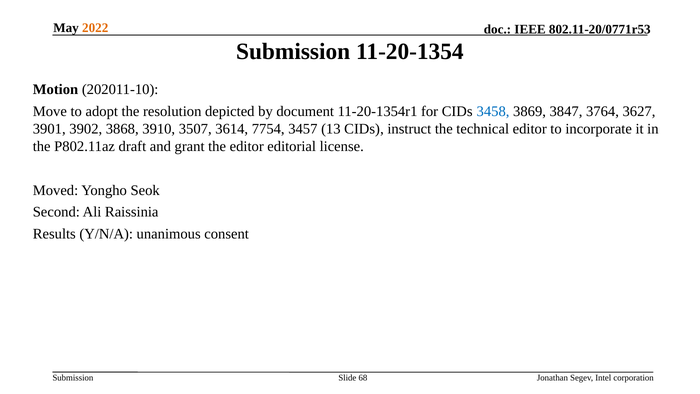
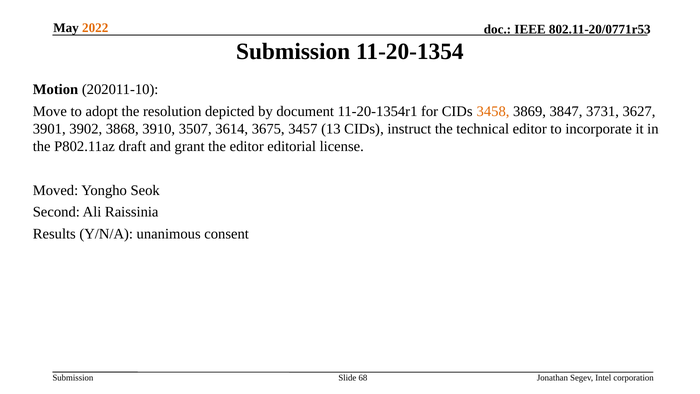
3458 colour: blue -> orange (493, 111)
3764: 3764 -> 3731 (602, 111)
7754: 7754 -> 3675 (268, 129)
